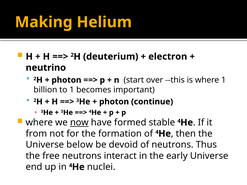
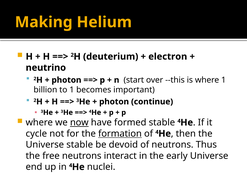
from: from -> cycle (36, 134)
formation underline: none -> present (120, 134)
Universe below: below -> stable (80, 145)
